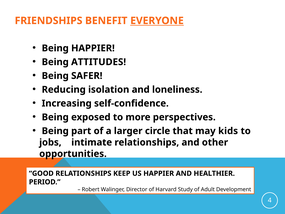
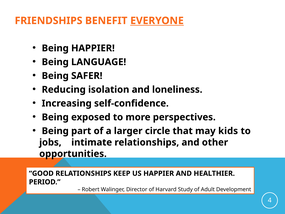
ATTITUDES: ATTITUDES -> LANGUAGE (99, 62)
